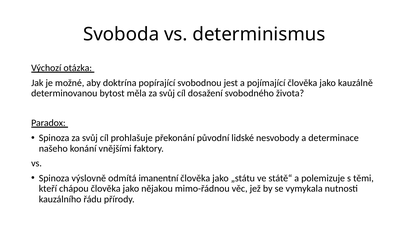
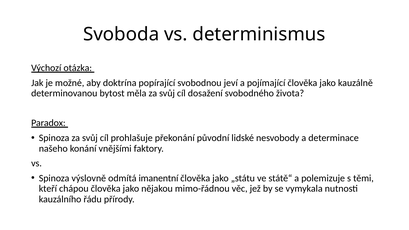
jest: jest -> jeví (231, 83)
